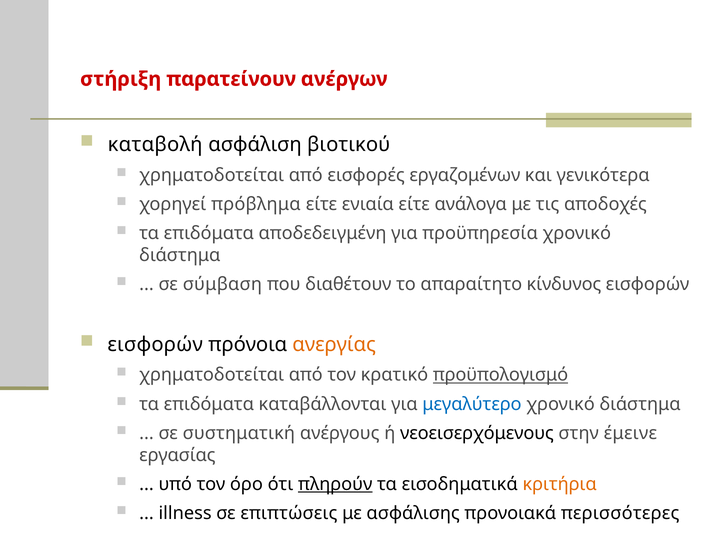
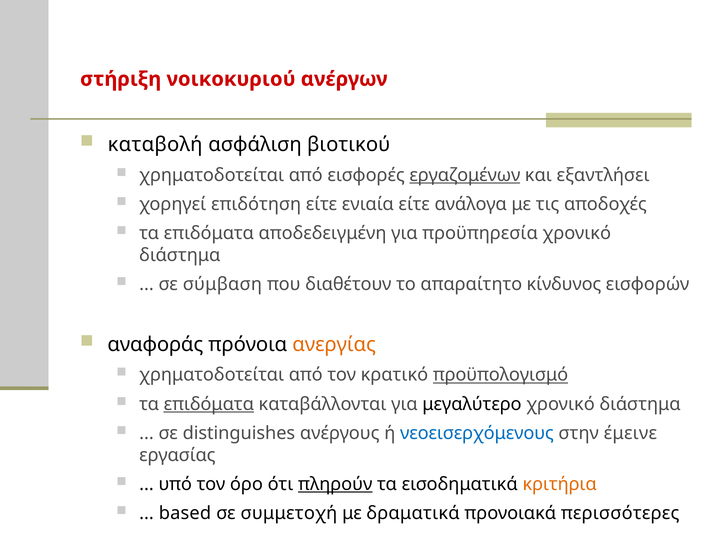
παρατείνουν: παρατείνουν -> νοικοκυριού (231, 79)
εργαζομένων underline: none -> present (465, 175)
γενικότερα: γενικότερα -> εξαντλήσει (603, 175)
πρόβλημα: πρόβλημα -> επιδότηση (256, 204)
εισφορών: εισφορών -> αναφοράς (155, 344)
επιδόματα underline: none -> present (209, 404)
μεγαλύτερο colour: blue -> black (472, 404)
συστηματική: συστηματική -> distinguishes (239, 433)
νεοεισερχόμενους colour: black -> blue (477, 433)
illness: illness -> based (185, 513)
επιπτώσεις: επιπτώσεις -> συμμετοχή (289, 513)
ασφάλισης: ασφάλισης -> δραματικά (413, 513)
